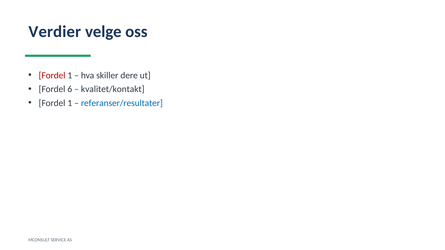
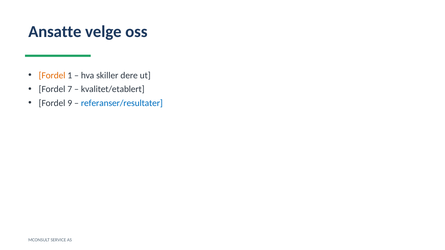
Verdier: Verdier -> Ansatte (55, 32)
Fordel colour: red -> orange (52, 75)
6: 6 -> 7 (70, 89)
kvalitet/kontakt: kvalitet/kontakt -> kvalitet/etablert (113, 89)
1: 1 -> 9 (70, 103)
